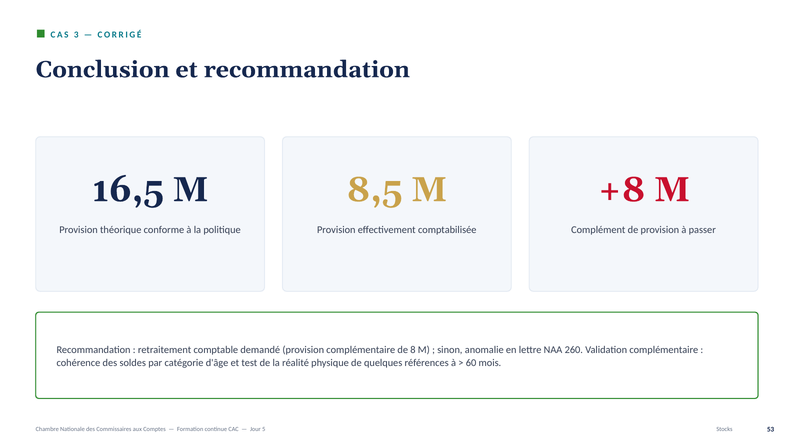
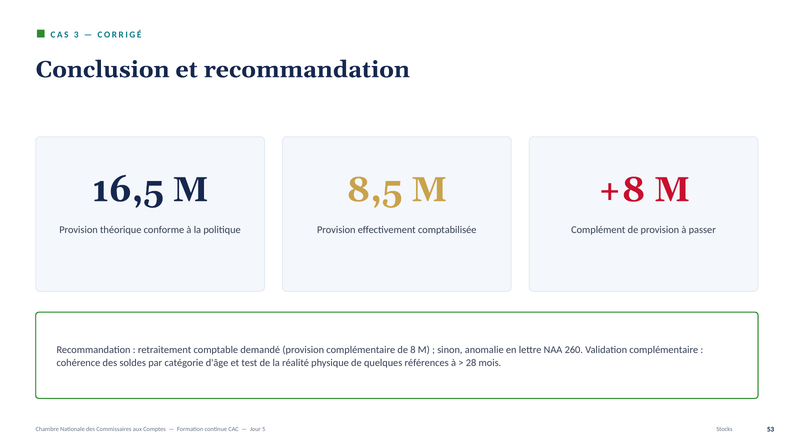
60: 60 -> 28 (471, 363)
